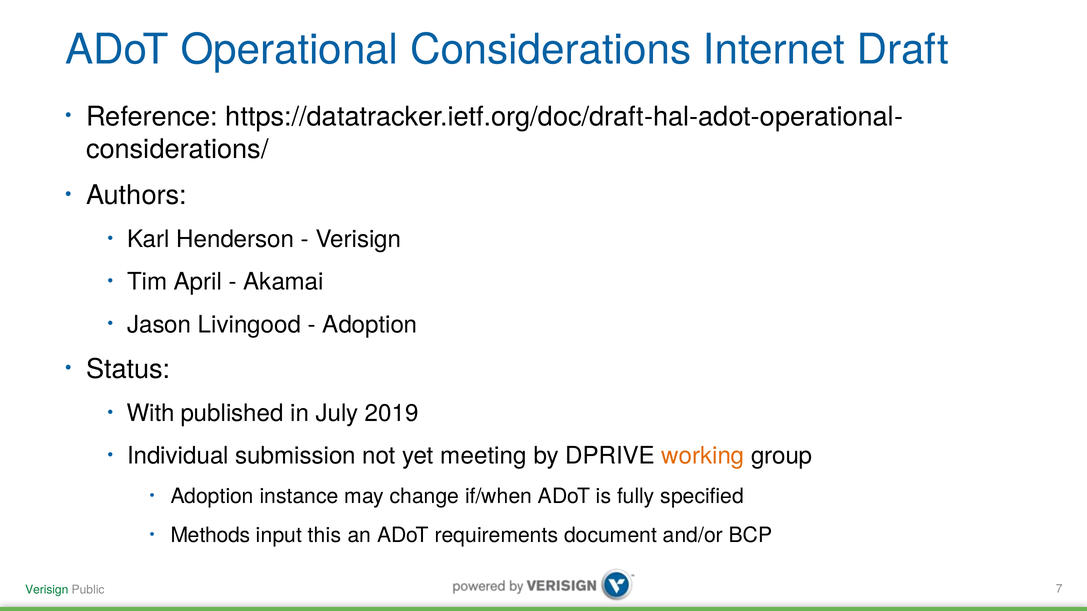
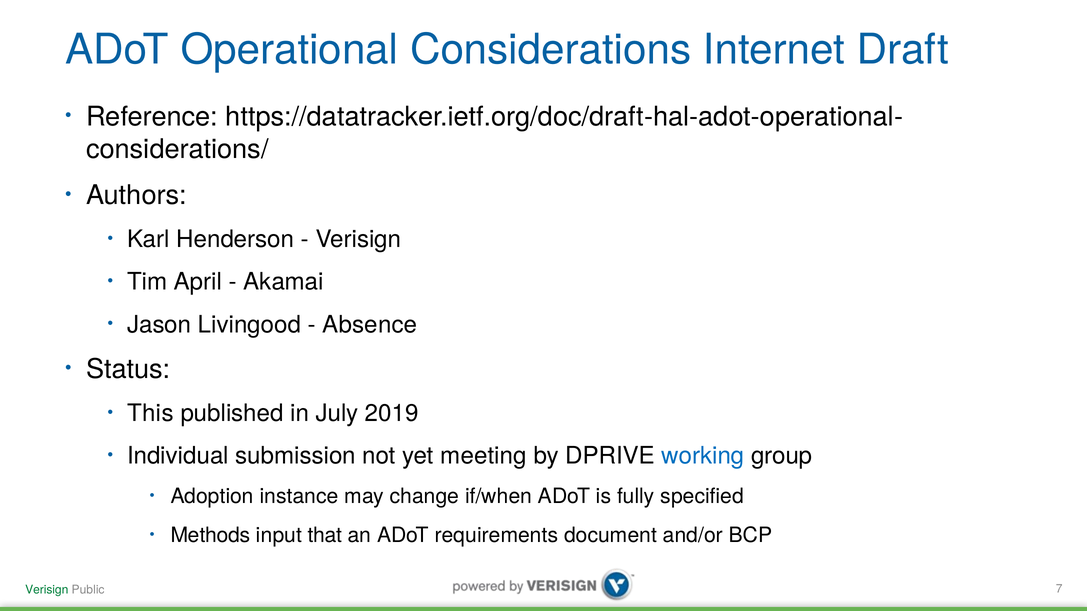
Adoption: Adoption -> Absence (370, 325)
With: With -> This (150, 414)
working colour: orange -> blue (703, 456)
this: this -> that (325, 536)
